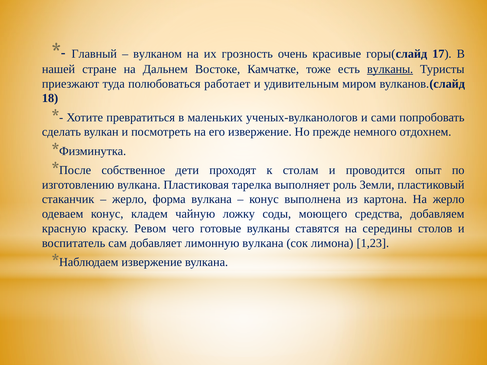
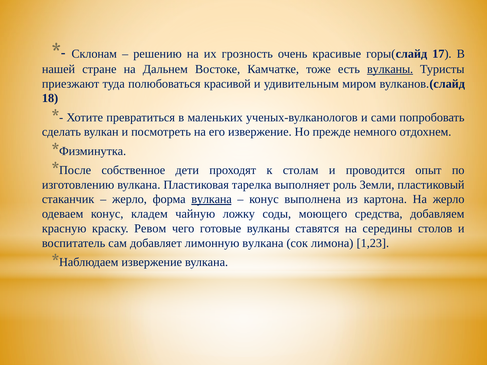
Главный: Главный -> Склонам (94, 54)
вулканом: вулканом -> решению (158, 54)
работает: работает -> красивой (227, 84)
вулкана underline: none -> present (212, 199)
